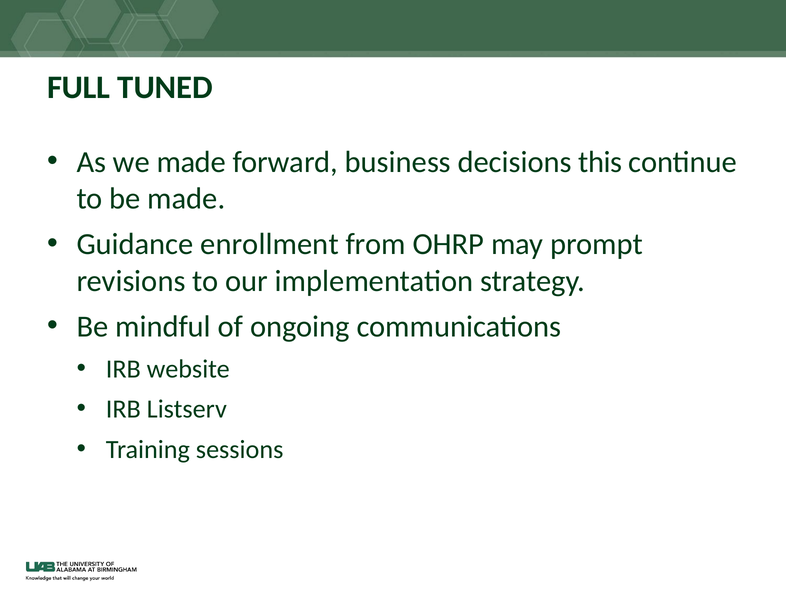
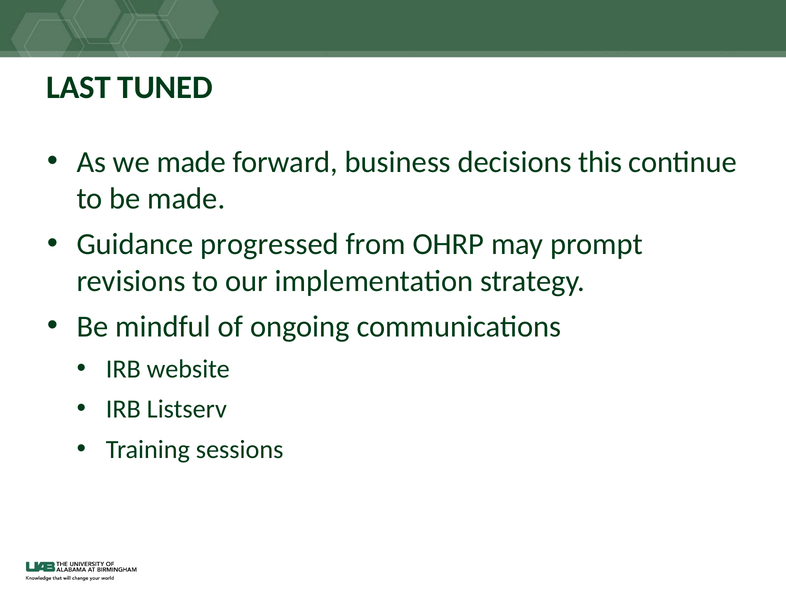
FULL: FULL -> LAST (79, 88)
enrollment: enrollment -> progressed (270, 244)
